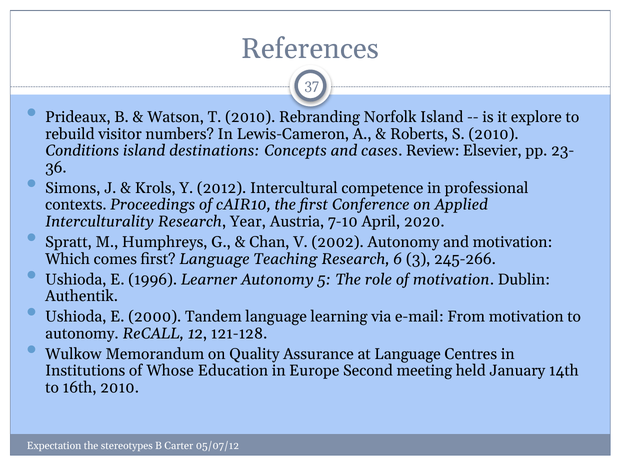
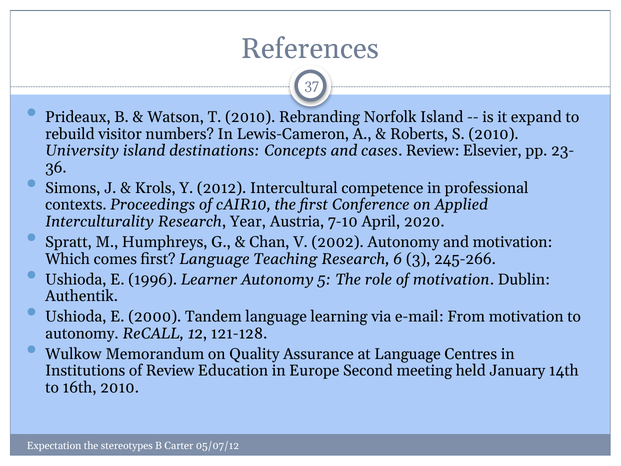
explore: explore -> expand (536, 117)
Conditions: Conditions -> University (82, 151)
of Whose: Whose -> Review (170, 371)
